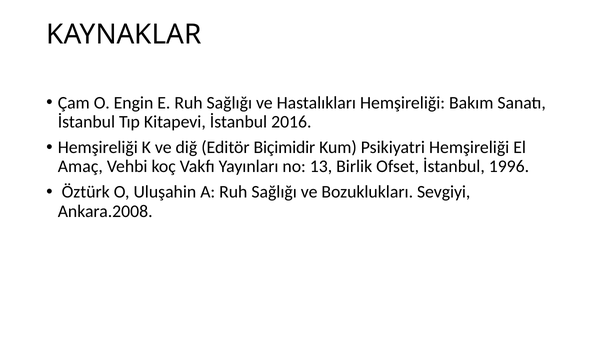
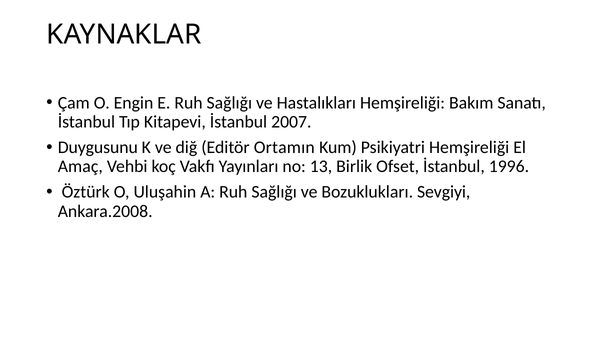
2016: 2016 -> 2007 (291, 122)
Hemşireliği: Hemşireliği -> Duygusunu (98, 147)
Biçimidir: Biçimidir -> Ortamın (284, 147)
